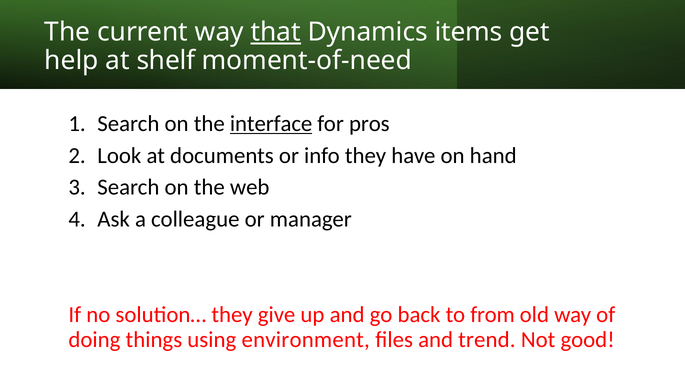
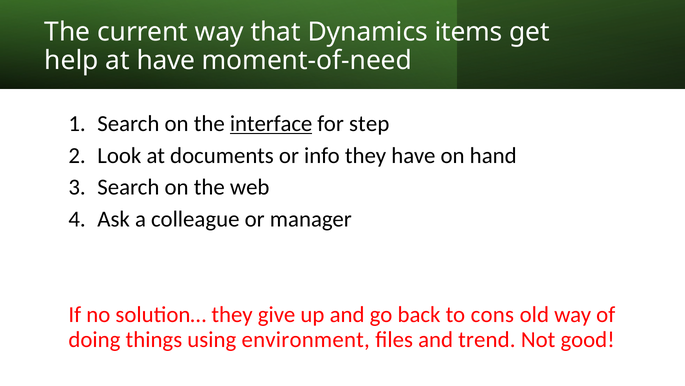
that underline: present -> none (276, 32)
at shelf: shelf -> have (166, 61)
pros: pros -> step (369, 123)
from: from -> cons (492, 314)
